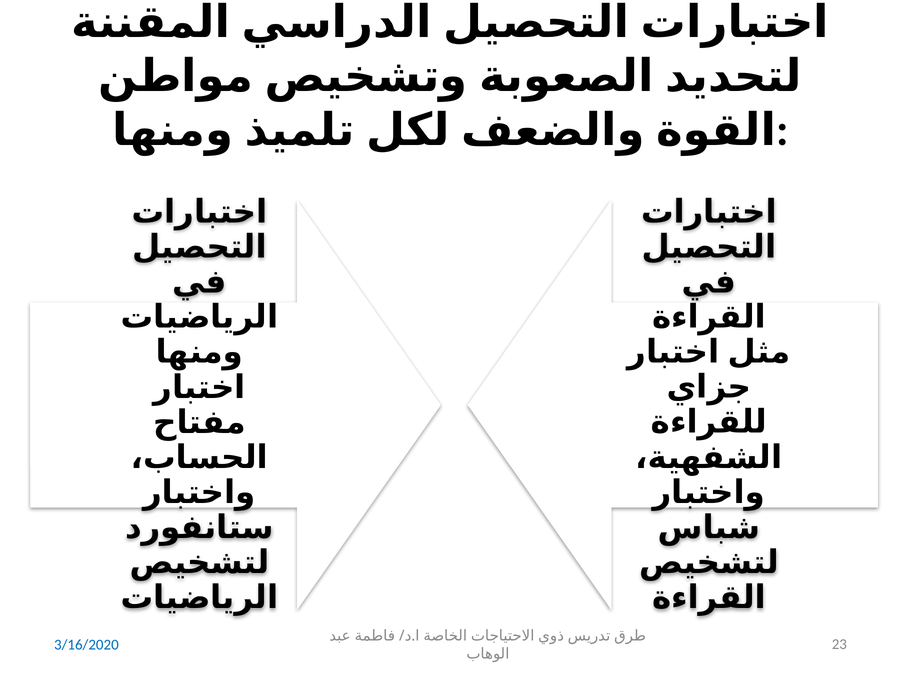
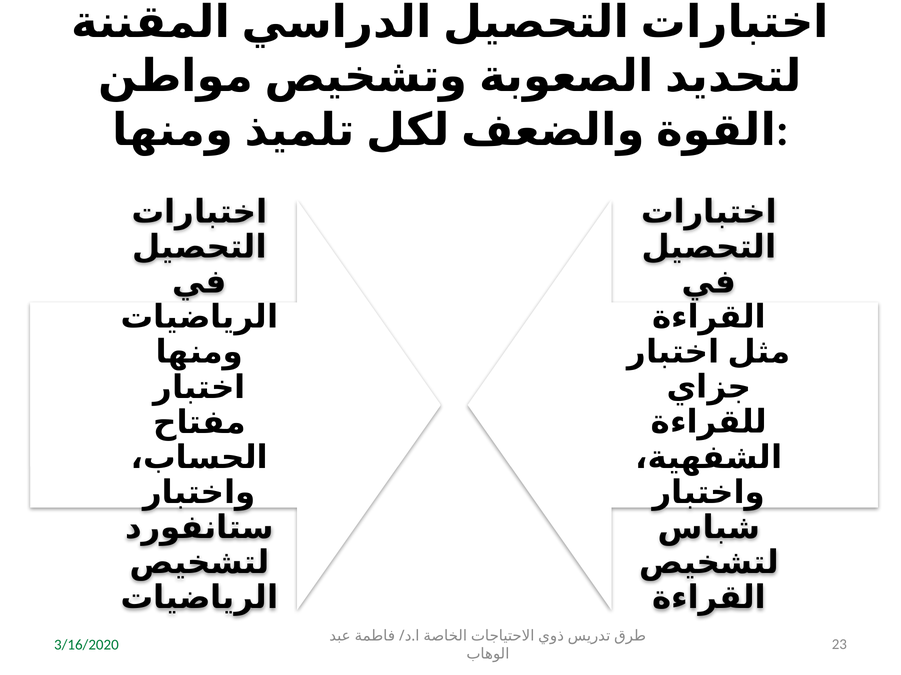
3/16/2020 colour: blue -> green (86, 645)
